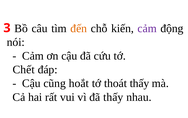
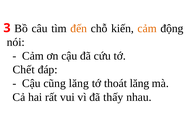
cảm colour: purple -> orange (147, 28)
cũng hoắt: hoắt -> lăng (79, 84)
thoát thấy: thấy -> lăng (139, 84)
